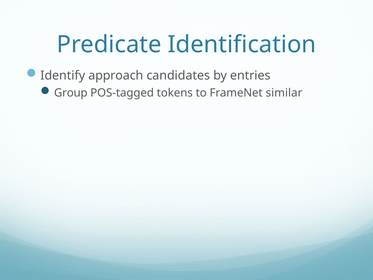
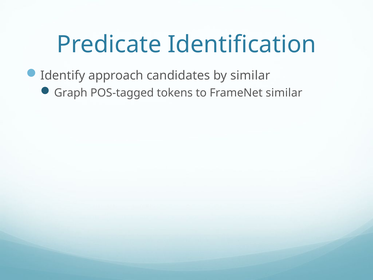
by entries: entries -> similar (250, 75)
Group: Group -> Graph (71, 93)
